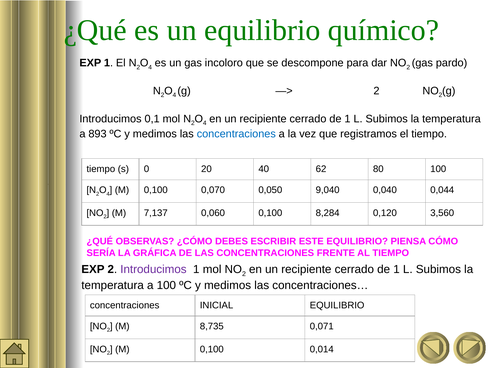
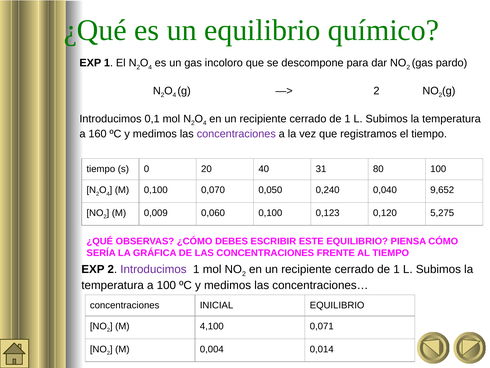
893: 893 -> 160 (98, 134)
concentraciones colour: blue -> purple (236, 134)
62: 62 -> 31 (321, 169)
9,040: 9,040 -> 0,240 (328, 190)
0,044: 0,044 -> 9,652 (442, 190)
7,137: 7,137 -> 0,009 (156, 213)
8,284: 8,284 -> 0,123 (328, 213)
3,560: 3,560 -> 5,275 (442, 213)
8,735: 8,735 -> 4,100 (212, 326)
0,100: 0,100 -> 0,004 (212, 349)
